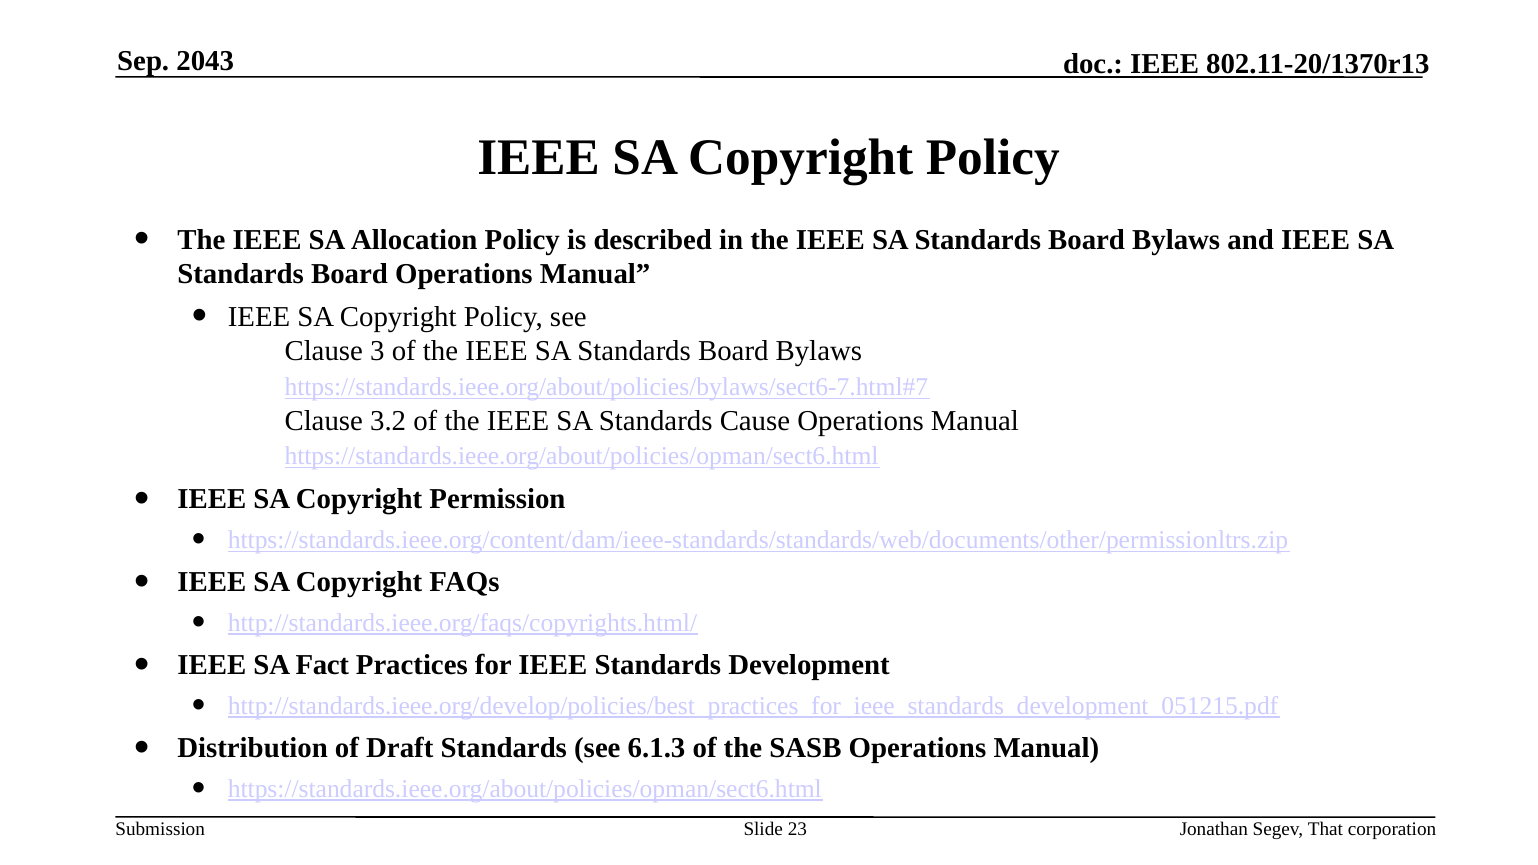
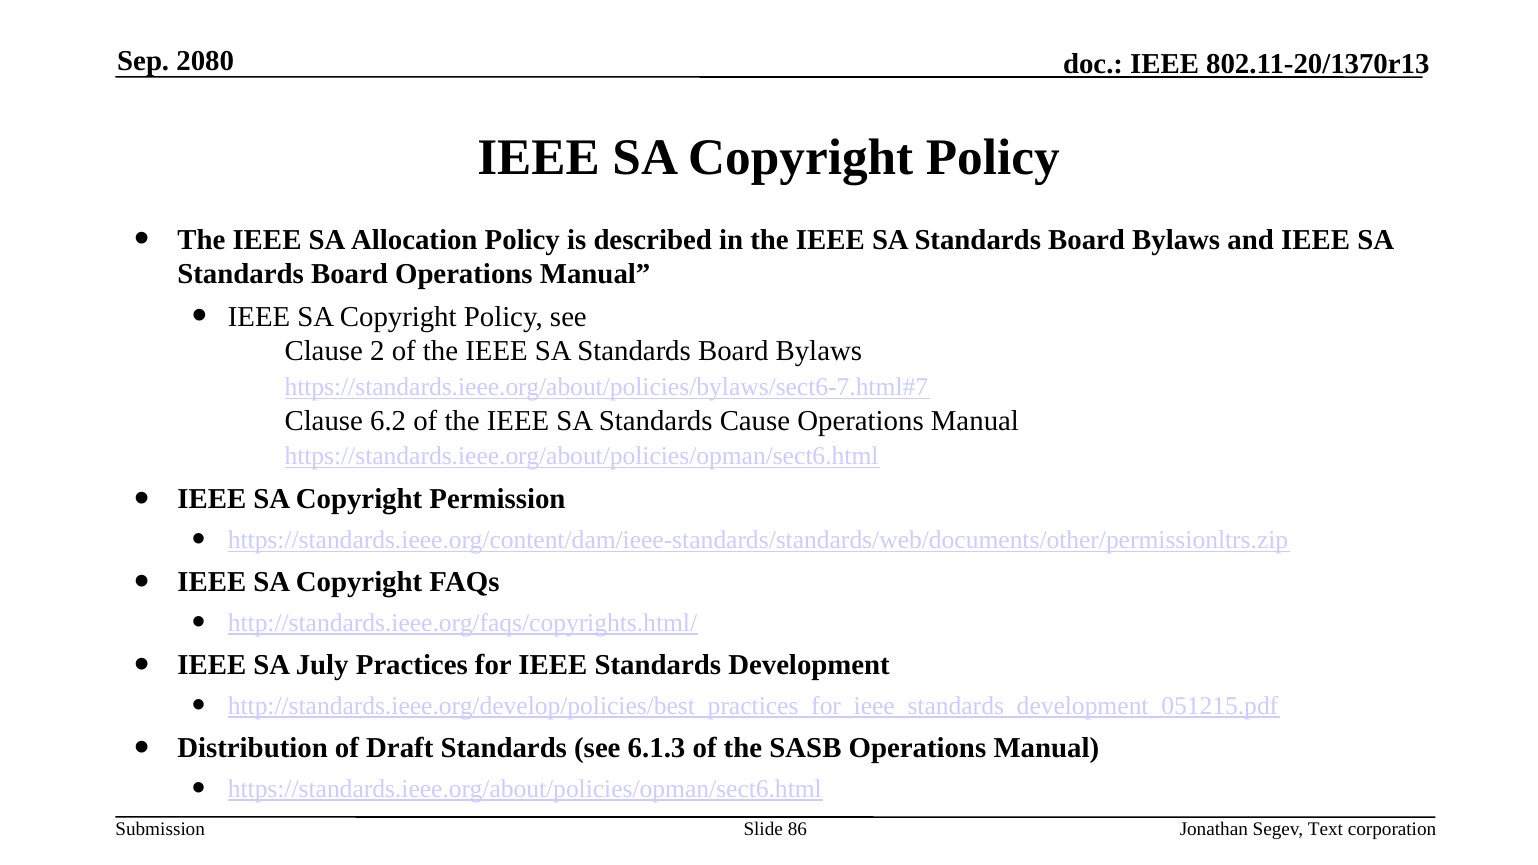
2043: 2043 -> 2080 (205, 61)
3: 3 -> 2 (377, 351)
3.2: 3.2 -> 6.2 (388, 421)
Fact: Fact -> July (322, 665)
23: 23 -> 86 (797, 830)
That: That -> Text (1325, 830)
